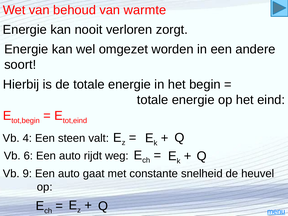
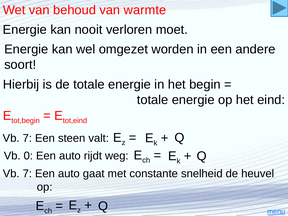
zorgt: zorgt -> moet (172, 30)
4: 4 -> 7 (27, 138)
6: 6 -> 0 (28, 156)
9: 9 -> 7 (27, 174)
